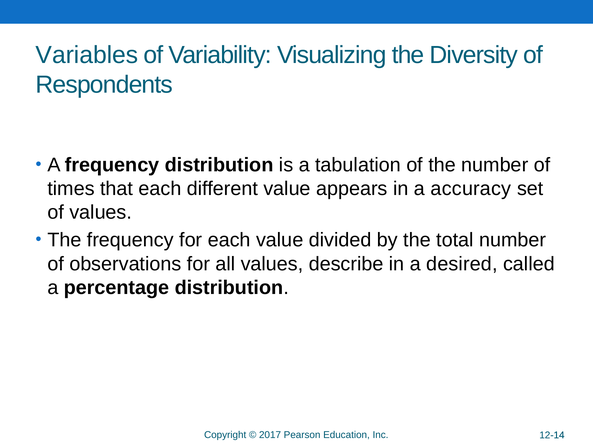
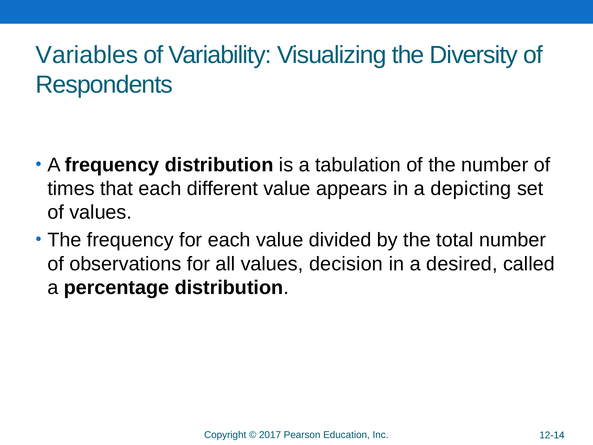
accuracy: accuracy -> depicting (471, 189)
describe: describe -> decision (346, 264)
